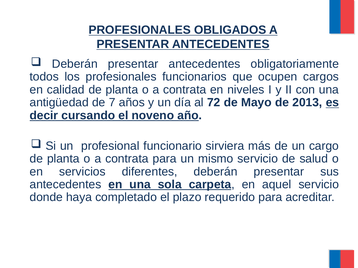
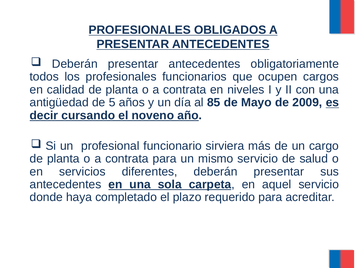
7: 7 -> 5 (112, 103)
72: 72 -> 85 (214, 103)
2013: 2013 -> 2009 (307, 103)
